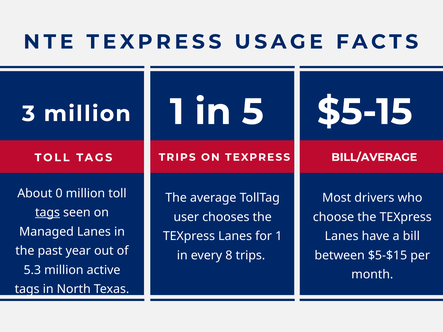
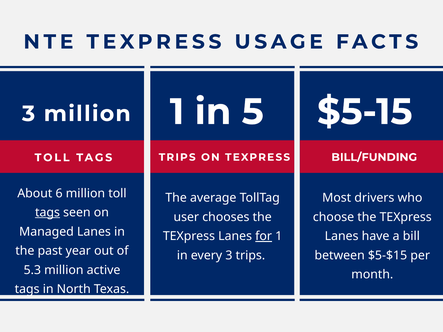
BILL/AVERAGE: BILL/AVERAGE -> BILL/FUNDING (374, 157)
0: 0 -> 6 (59, 193)
for underline: none -> present (264, 236)
every 8: 8 -> 3 (229, 256)
